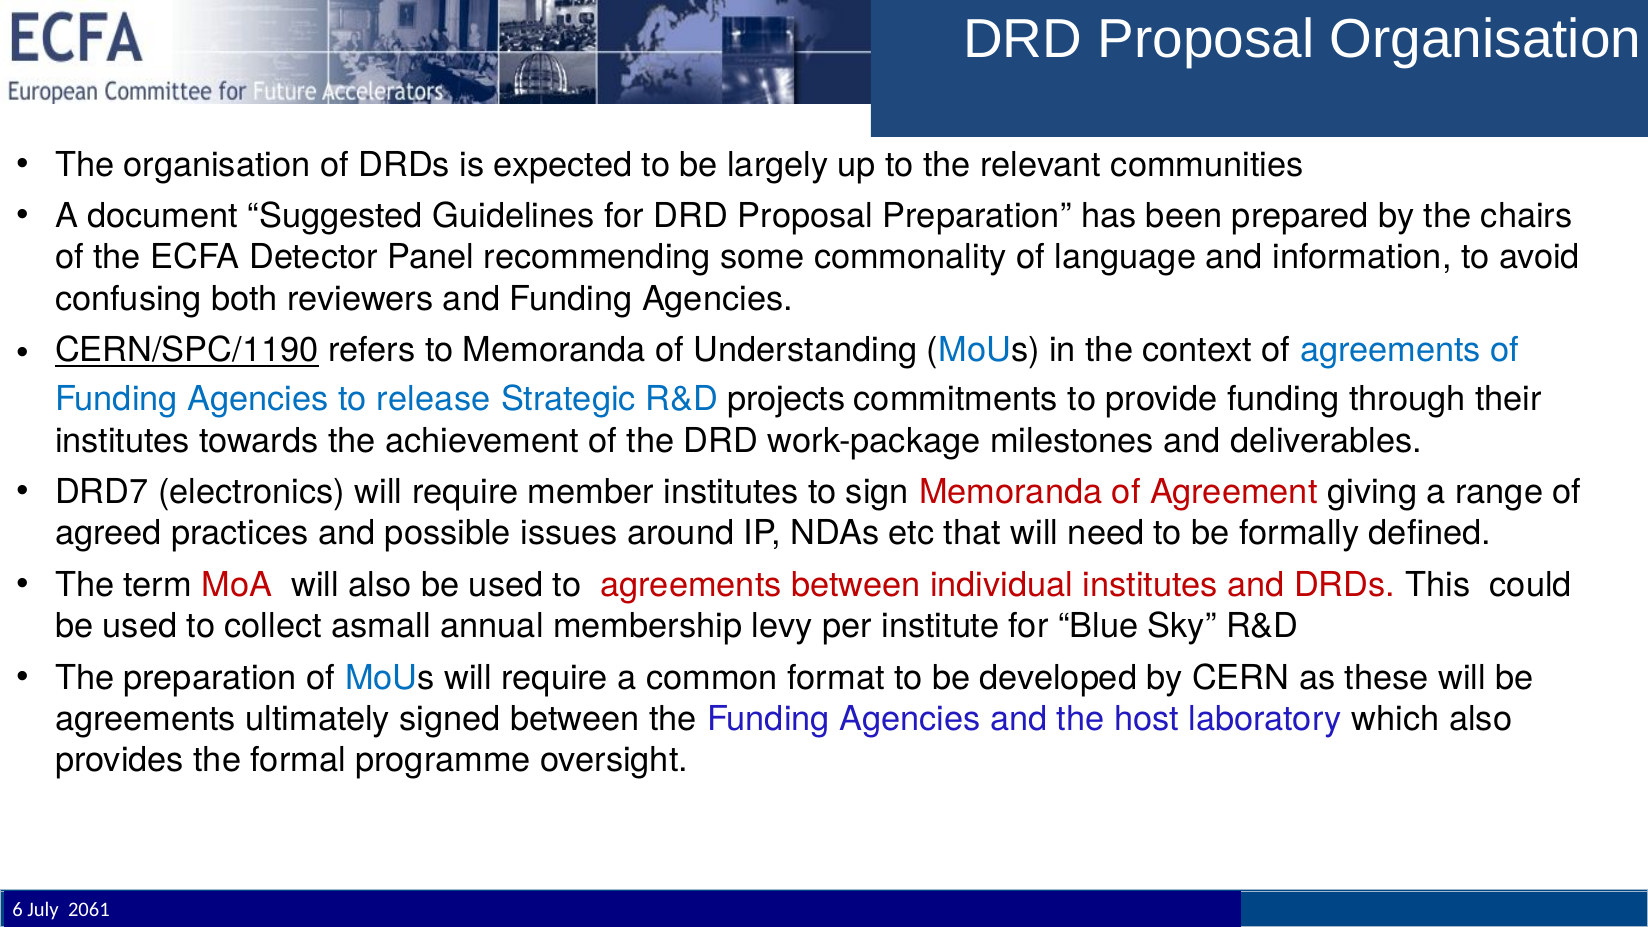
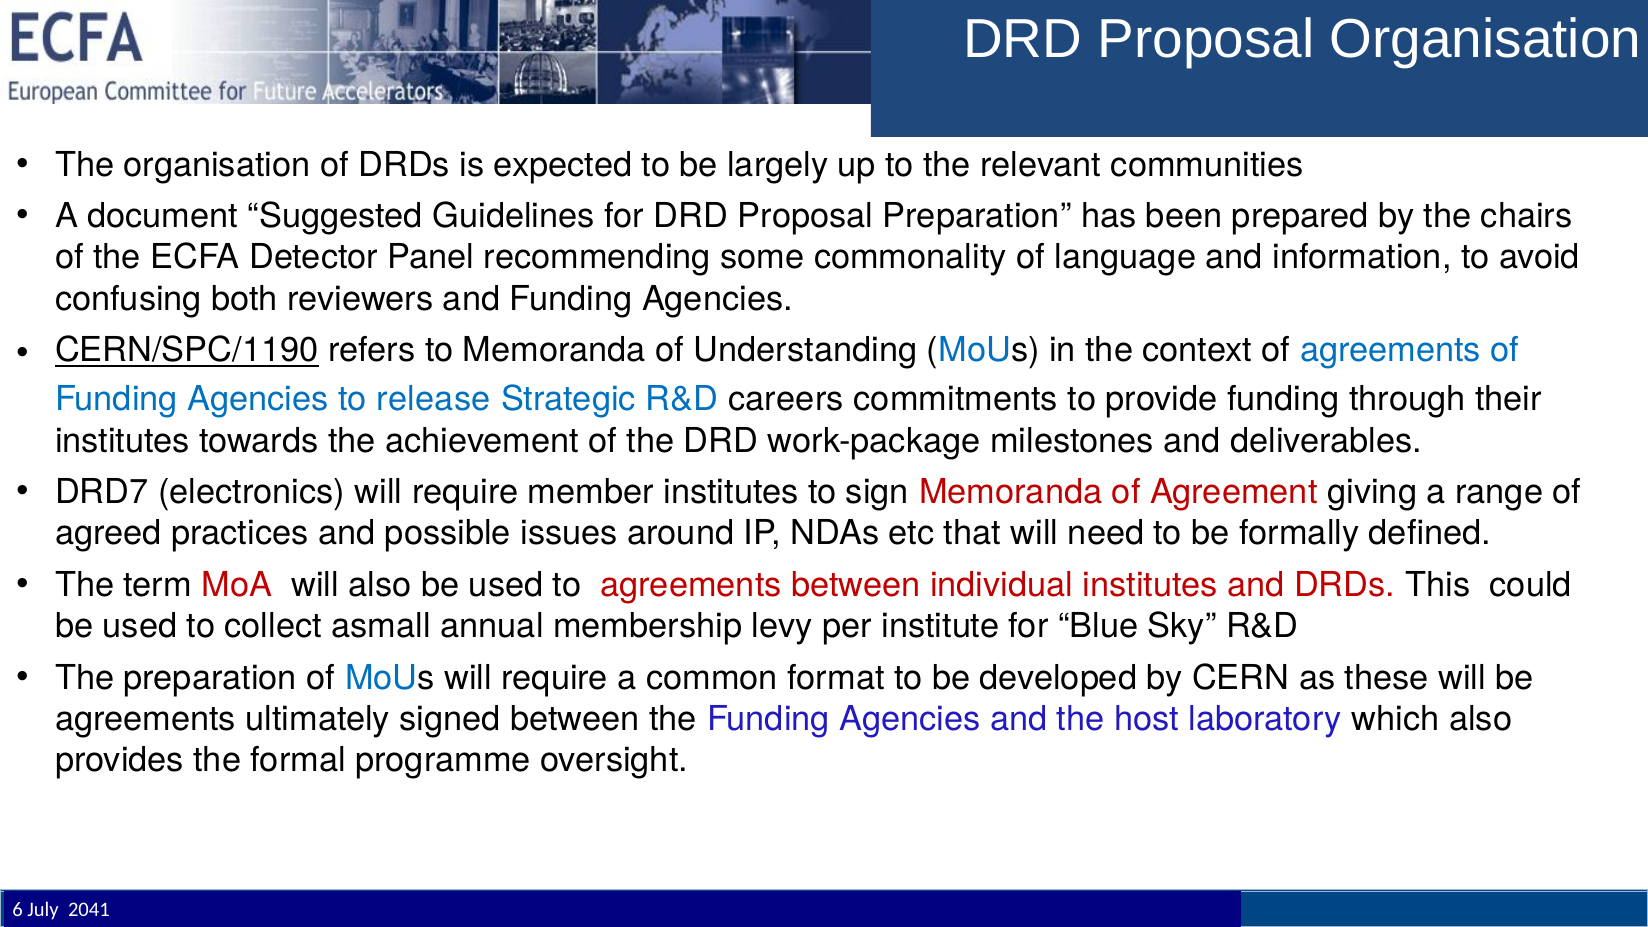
projects: projects -> careers (786, 399)
2061: 2061 -> 2041 (89, 910)
